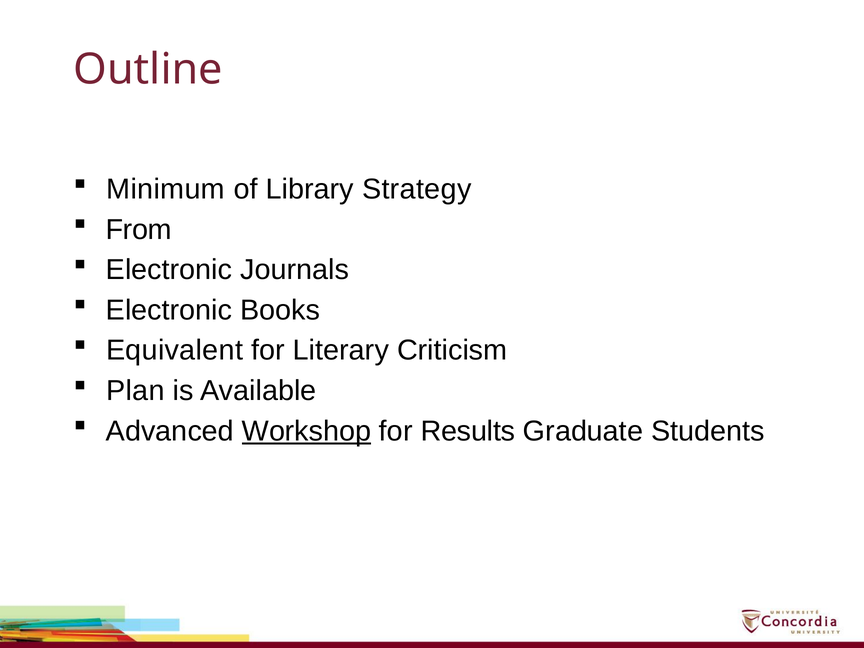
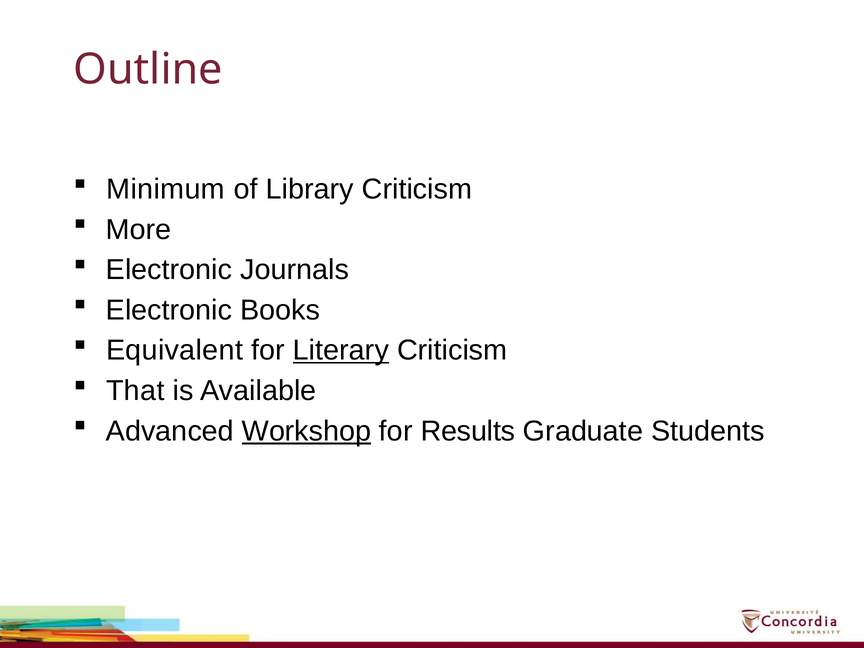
Library Strategy: Strategy -> Criticism (417, 189)
From: From -> More (139, 230)
Literary underline: none -> present (341, 350)
Plan: Plan -> That (135, 391)
